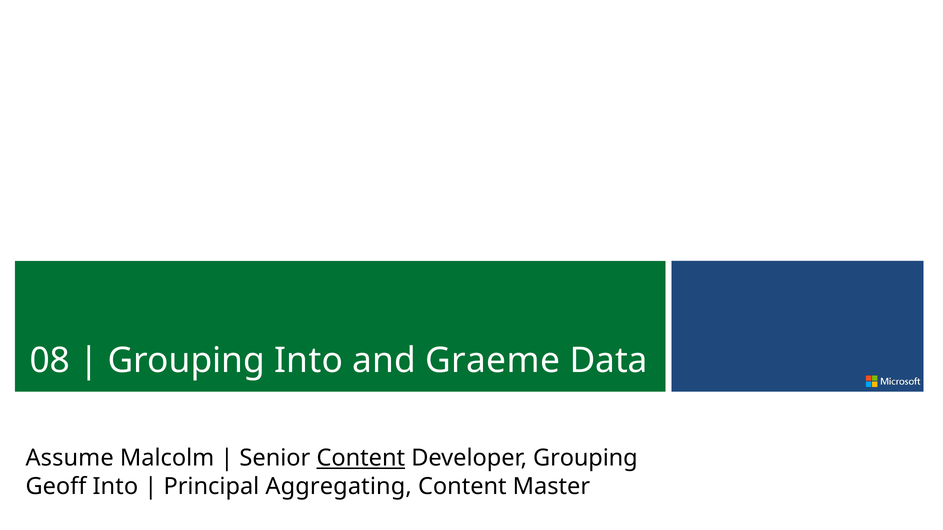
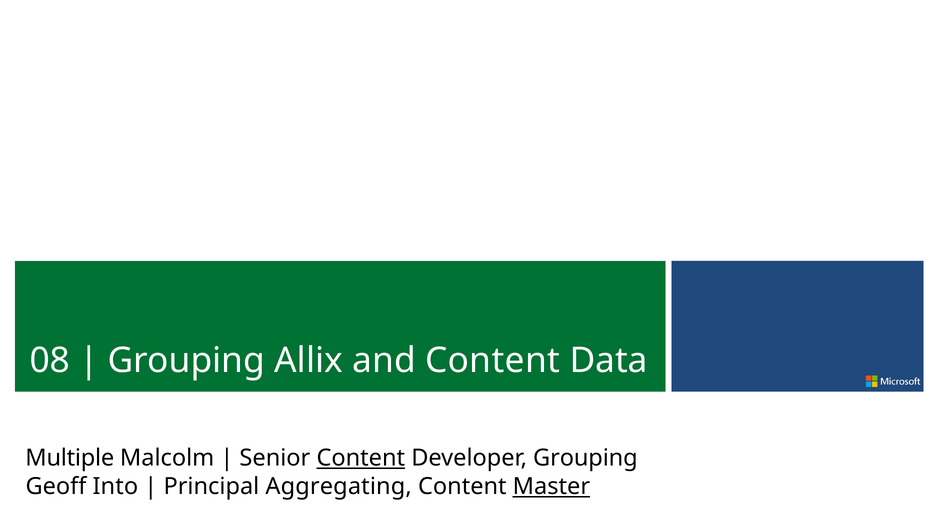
Grouping Into: Into -> Allix (309, 361)
and Graeme: Graeme -> Content (493, 361)
Assume: Assume -> Multiple (70, 459)
Master underline: none -> present (551, 487)
